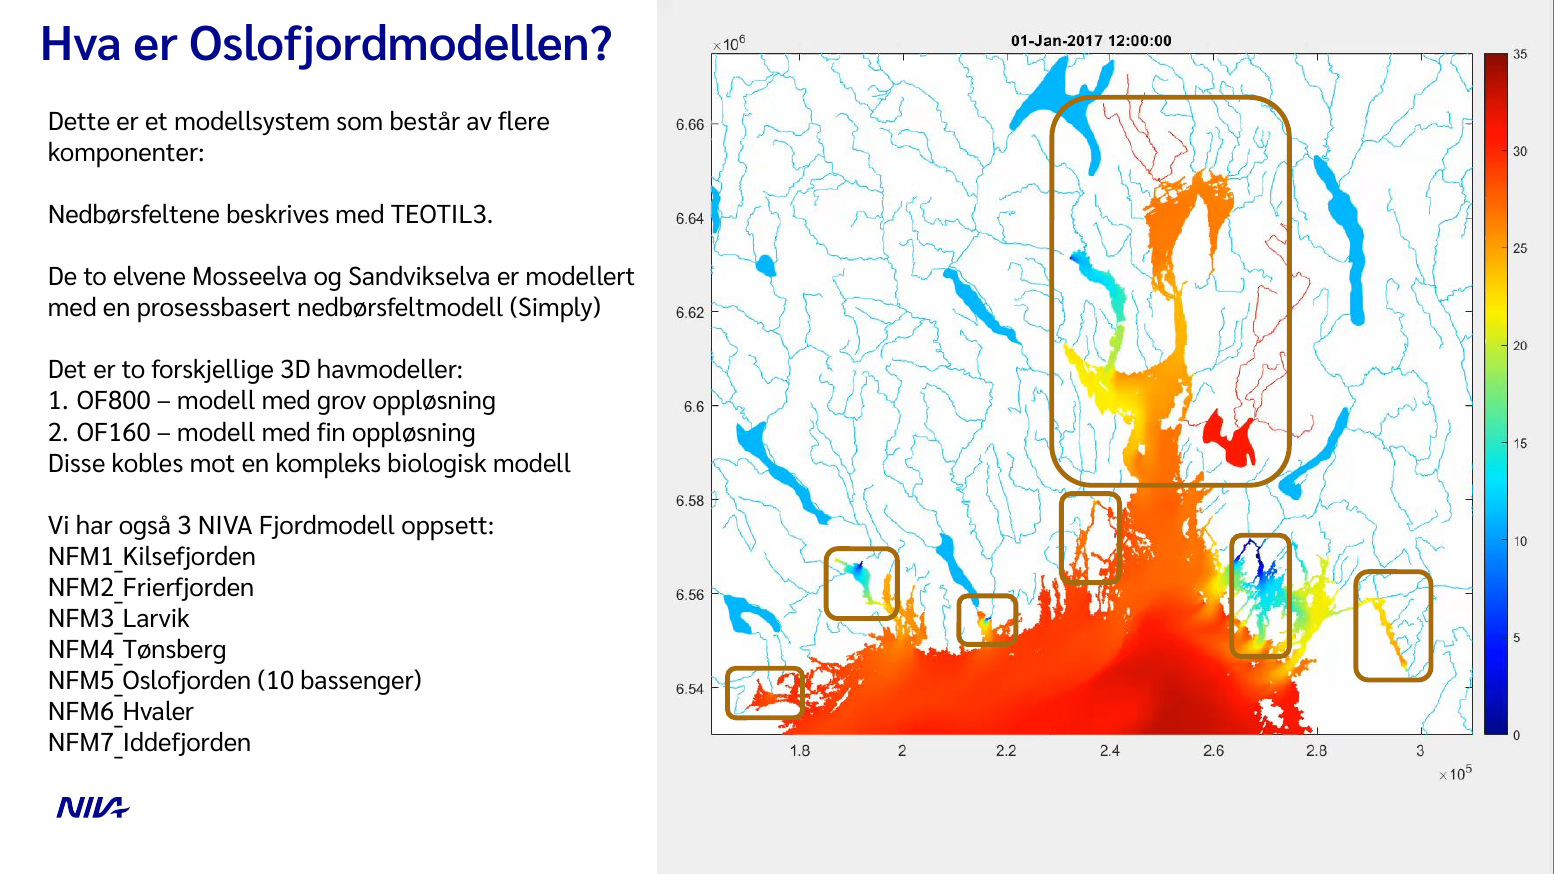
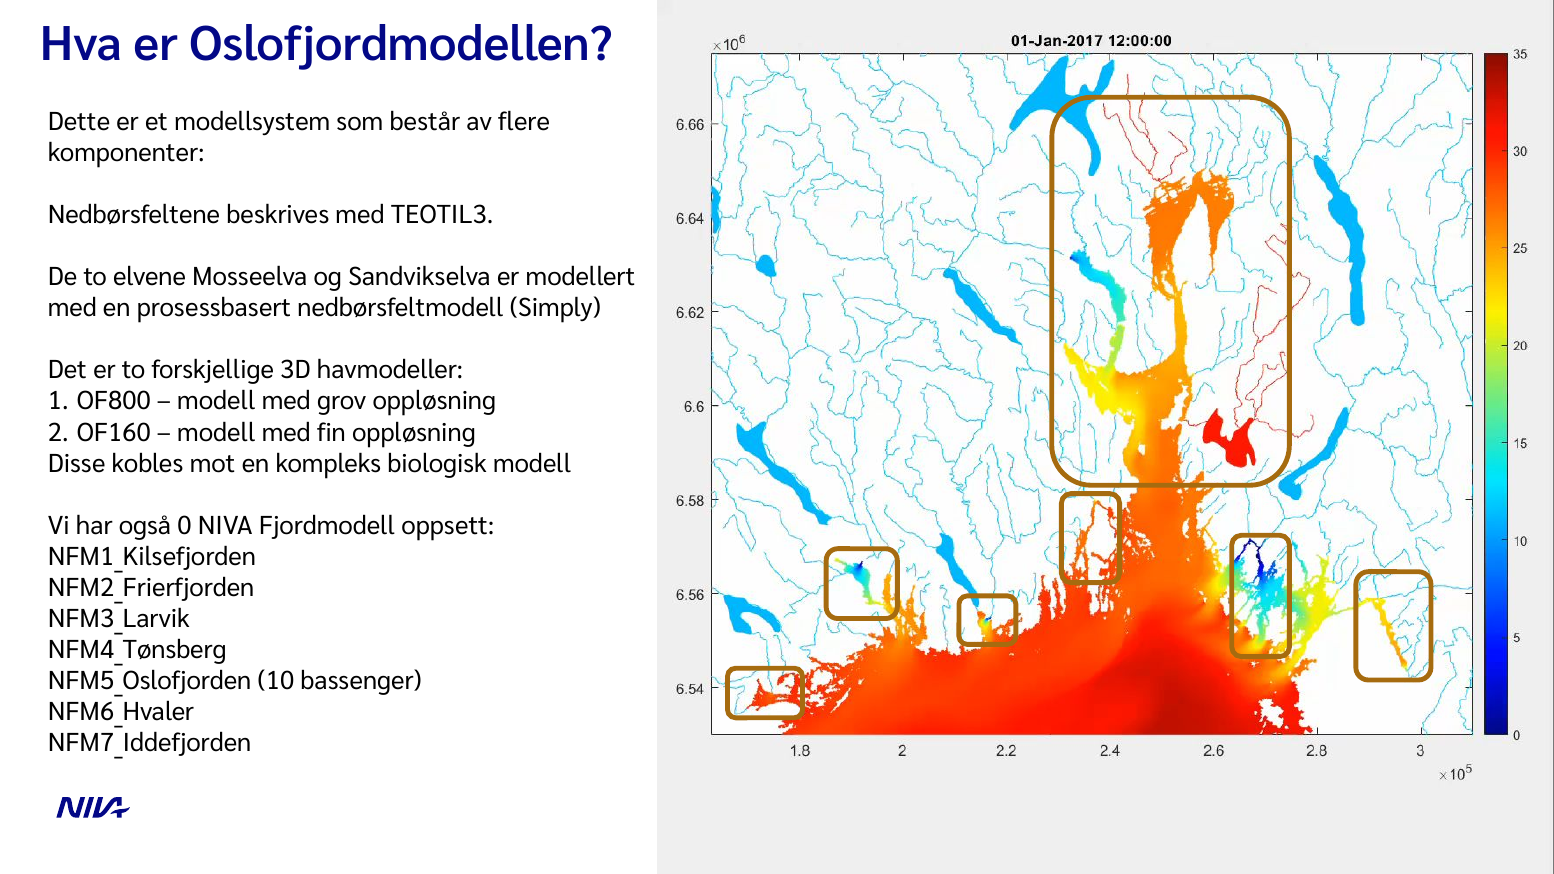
3: 3 -> 0 (185, 526)
